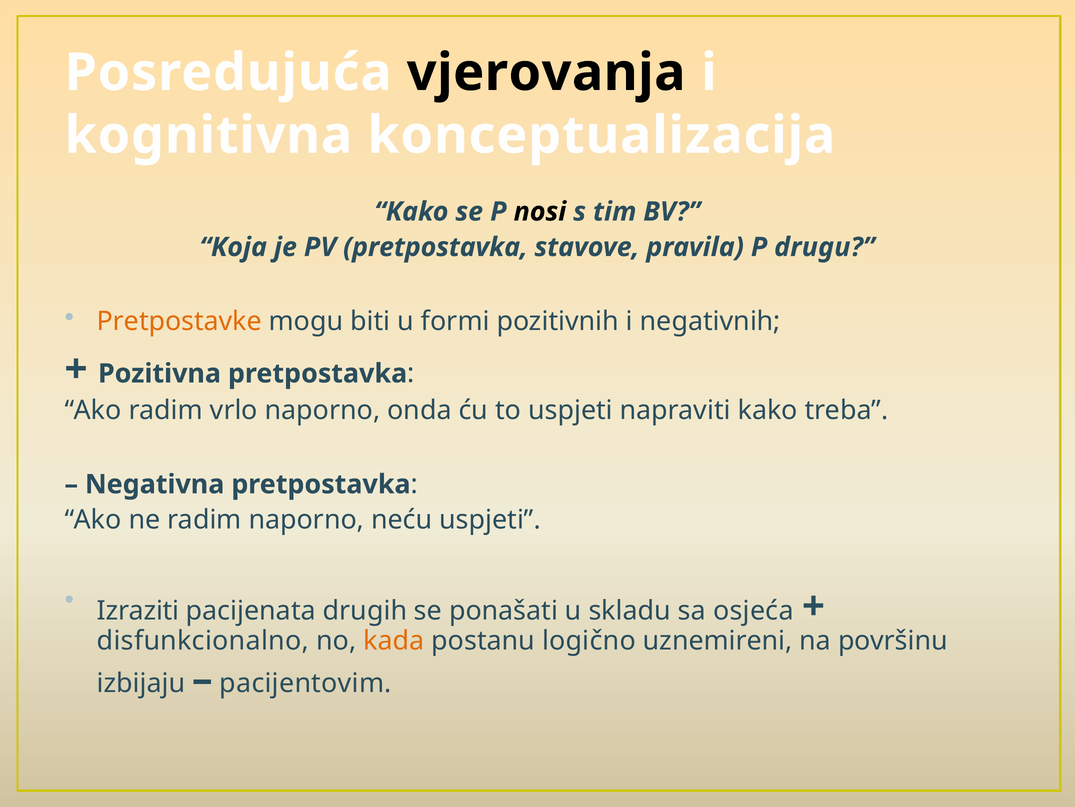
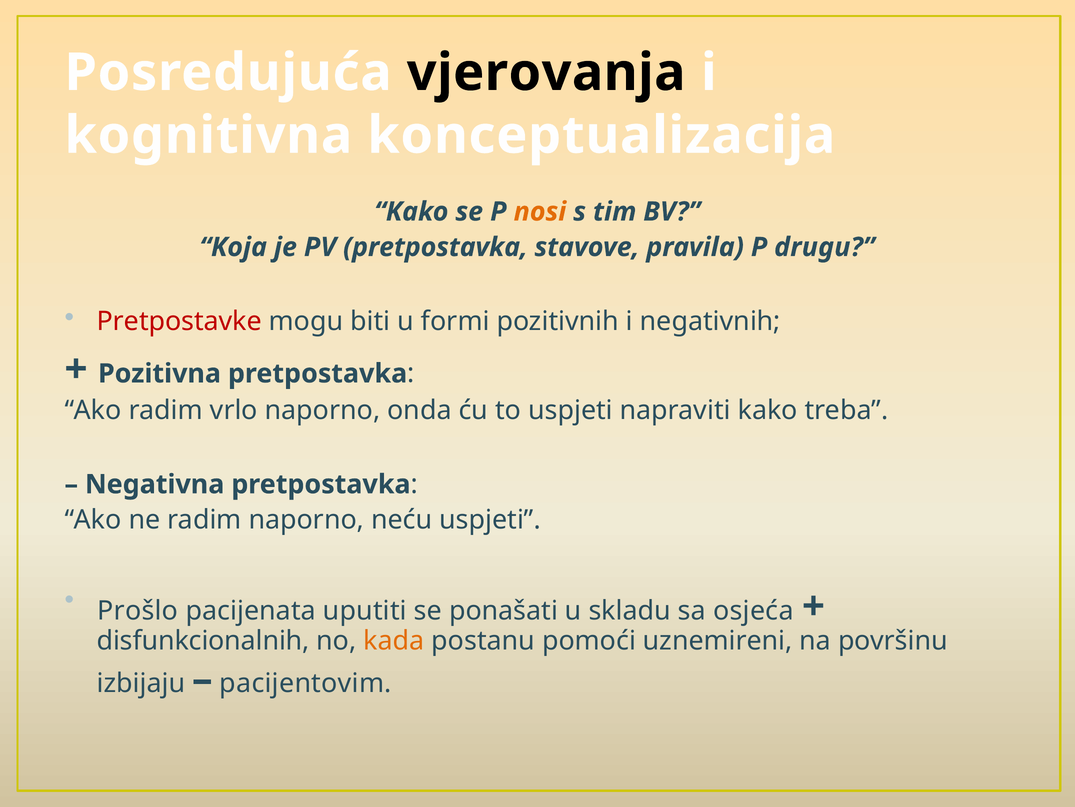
nosi colour: black -> orange (540, 212)
Pretpostavke colour: orange -> red (179, 321)
Izraziti: Izraziti -> Prošlo (138, 610)
drugih: drugih -> uputiti (365, 610)
disfunkcionalno: disfunkcionalno -> disfunkcionalnih (203, 640)
logično: logično -> pomoći (589, 640)
